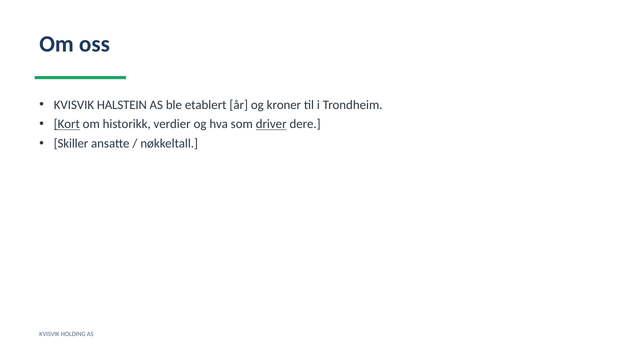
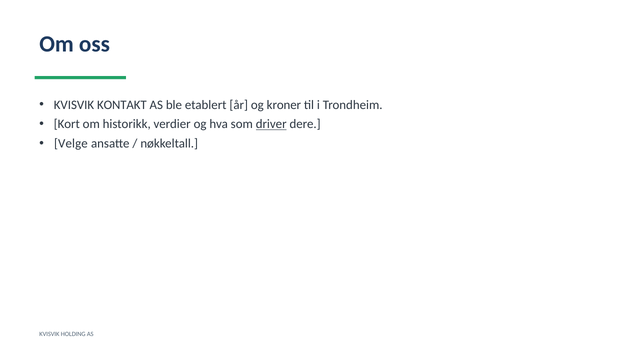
HALSTEIN: HALSTEIN -> KONTAKT (122, 105)
Kort underline: present -> none (67, 124)
Skiller: Skiller -> Velge (71, 143)
